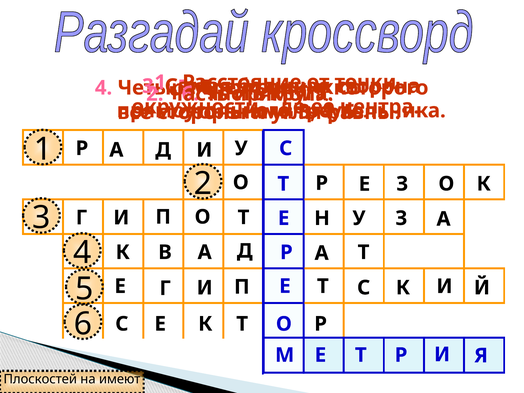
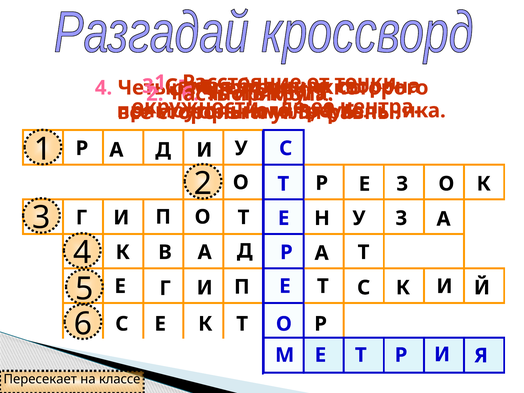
Плоскостей: Плоскостей -> Пересекает (40, 379)
имеют: имеют -> классе (120, 379)
